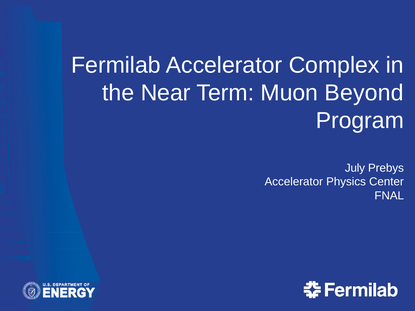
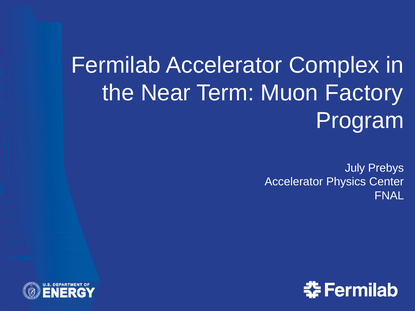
Beyond: Beyond -> Factory (364, 93)
